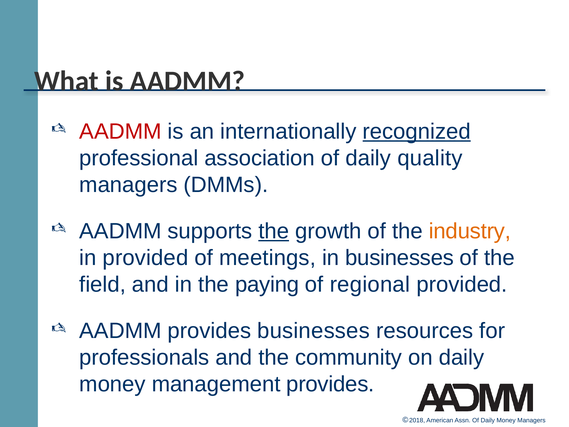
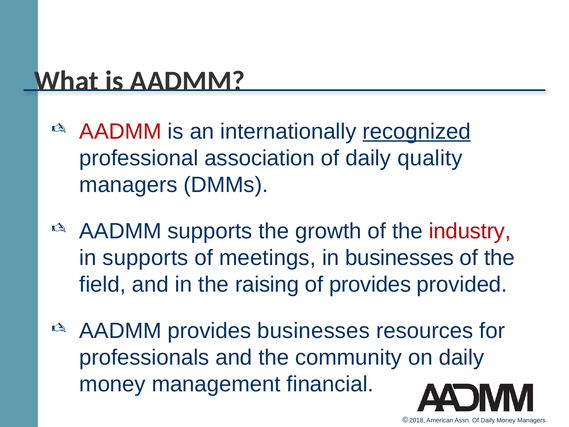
the underline: present -> none (274, 231)
industry colour: orange -> red (470, 231)
in provided: provided -> supports (145, 258)
paying: paying -> raising (267, 284)
of regional: regional -> provides (370, 284)
management provides: provides -> financial (330, 384)
